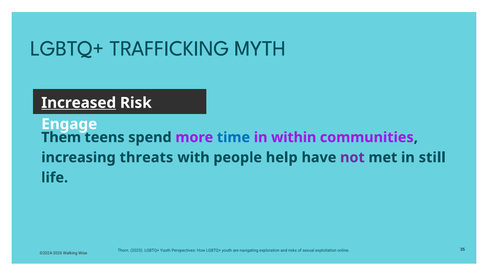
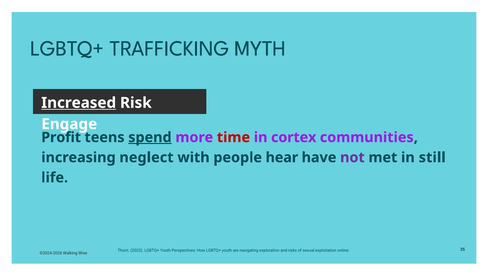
Them: Them -> Profit (61, 138)
spend underline: none -> present (150, 138)
time colour: blue -> red (233, 138)
within: within -> cortex (294, 138)
threats: threats -> neglect (146, 158)
help: help -> hear (282, 158)
